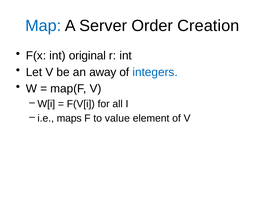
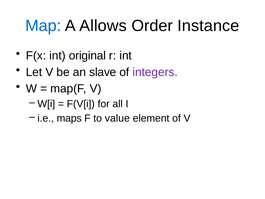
Server: Server -> Allows (103, 26)
Creation: Creation -> Instance (208, 26)
away: away -> slave (103, 72)
integers colour: blue -> purple (155, 72)
